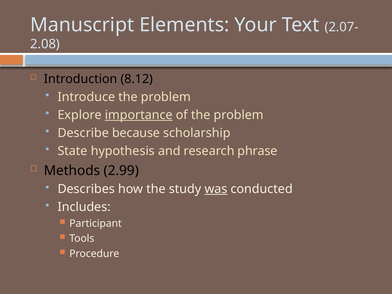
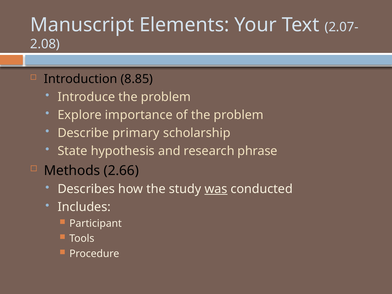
8.12: 8.12 -> 8.85 (137, 79)
importance underline: present -> none (139, 115)
because: because -> primary (136, 133)
2.99: 2.99 -> 2.66 (121, 171)
